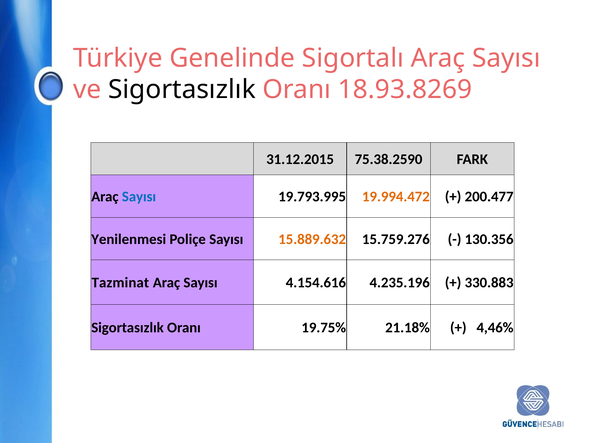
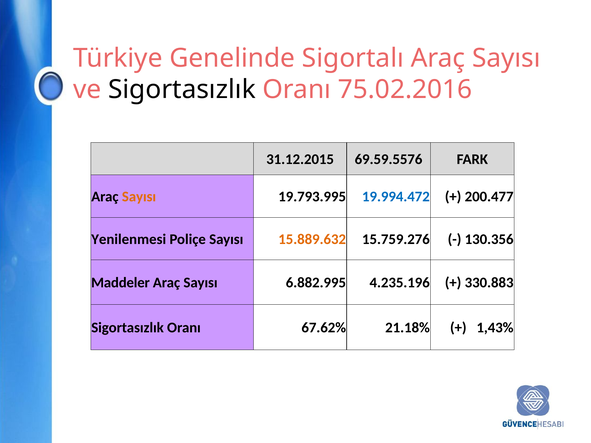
18.93.8269: 18.93.8269 -> 75.02.2016 (405, 90)
75.38.2590: 75.38.2590 -> 69.59.5576 (389, 159)
Sayısı colour: blue -> orange (139, 197)
19.994.472 colour: orange -> blue (396, 197)
Tazminat: Tazminat -> Maddeler (120, 283)
4.154.616: 4.154.616 -> 6.882.995 (316, 283)
19.75%: 19.75% -> 67.62% (324, 328)
4,46%: 4,46% -> 1,43% (495, 328)
